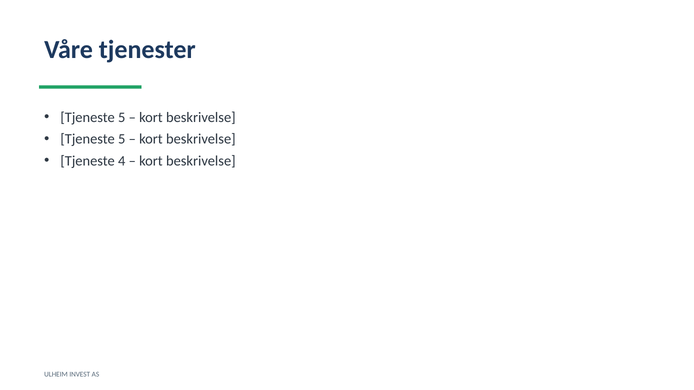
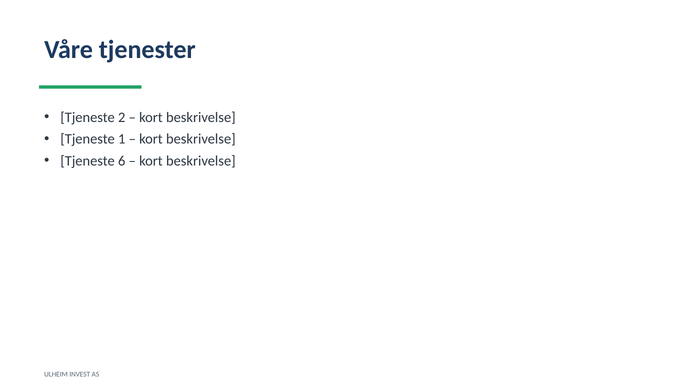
5: 5 -> 2 (122, 118)
5: 5 -> 1 (122, 139)
4: 4 -> 6 (122, 161)
